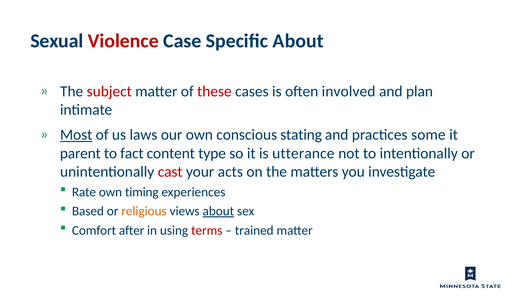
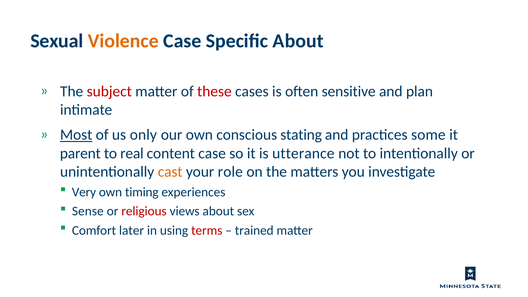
Violence colour: red -> orange (123, 41)
involved: involved -> sensitive (349, 91)
laws: laws -> only (143, 135)
fact: fact -> real (132, 153)
content type: type -> case (212, 153)
cast colour: red -> orange (170, 172)
acts: acts -> role (230, 172)
Rate: Rate -> Very (84, 192)
Based: Based -> Sense (88, 211)
religious colour: orange -> red (144, 211)
about underline: present -> none (218, 211)
after: after -> later (132, 230)
